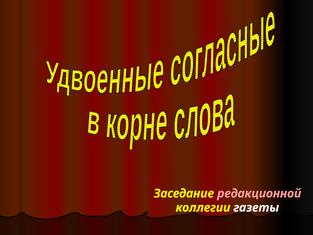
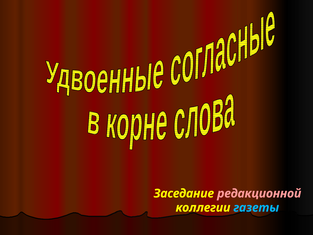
газеты colour: white -> light blue (256, 207)
